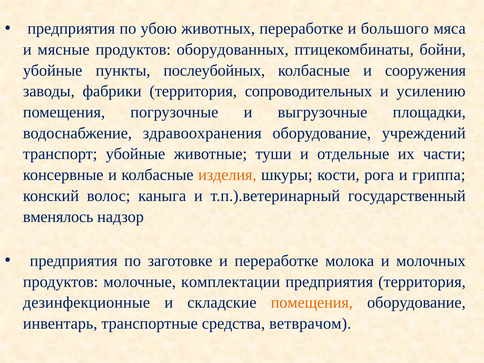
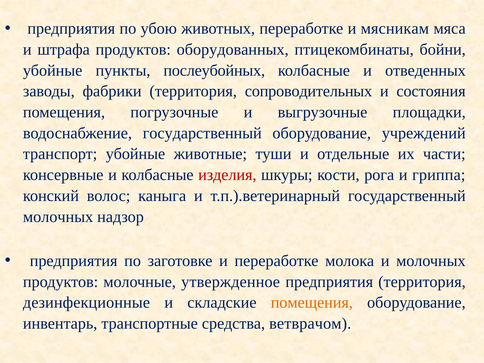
большого: большого -> мясникам (395, 29)
мясные: мясные -> штрафа (64, 49)
сооружения: сооружения -> отведенных (425, 70)
усилению: усилению -> состояния (431, 91)
водоснабжение здравоохранения: здравоохранения -> государственный (202, 133)
изделия colour: orange -> red (227, 175)
вменялось: вменялось -> молочных (58, 217)
комплектации: комплектации -> утвержденное (231, 282)
